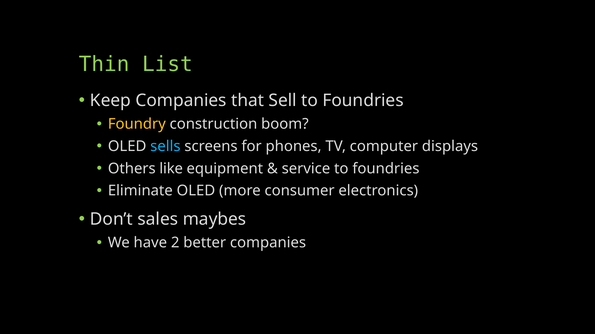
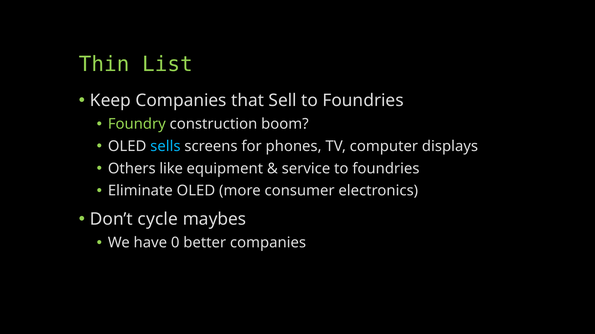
Foundry colour: yellow -> light green (137, 124)
sales: sales -> cycle (158, 220)
2: 2 -> 0 (175, 243)
